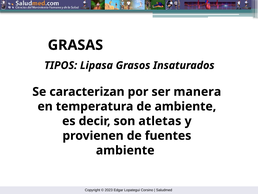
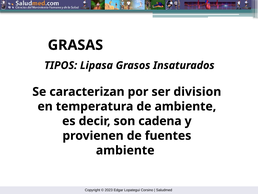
manera: manera -> division (197, 92)
atletas: atletas -> cadena (160, 121)
